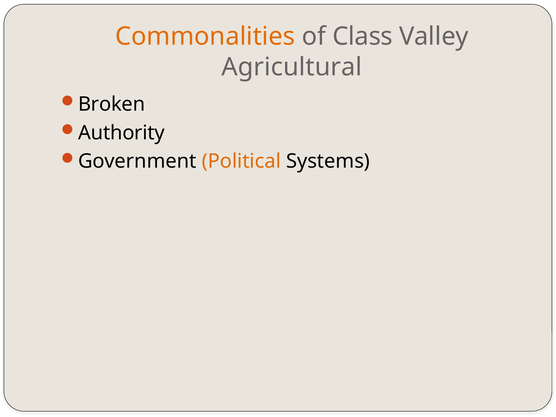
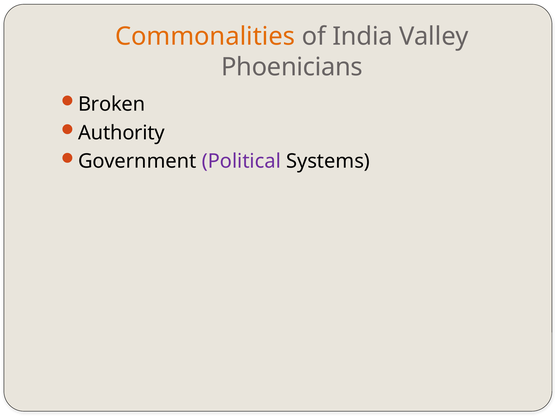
Class: Class -> India (363, 37)
Agricultural: Agricultural -> Phoenicians (292, 67)
Political colour: orange -> purple (241, 161)
